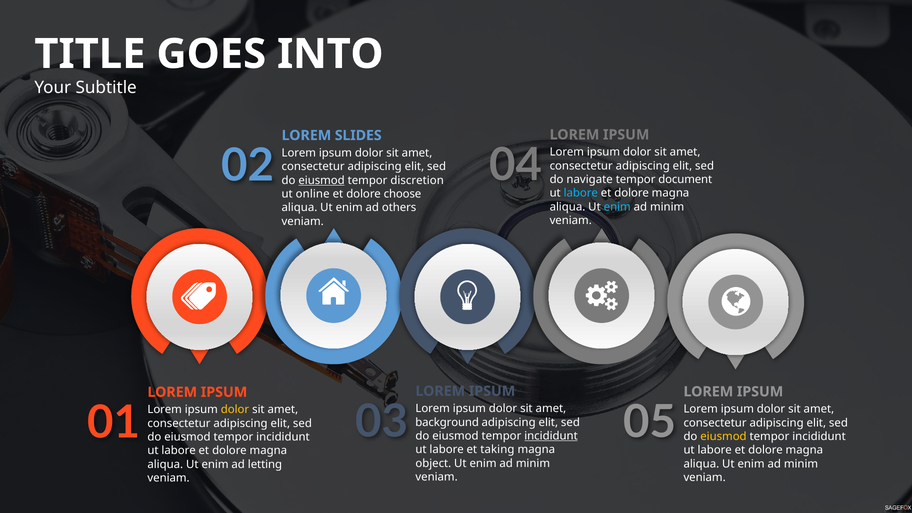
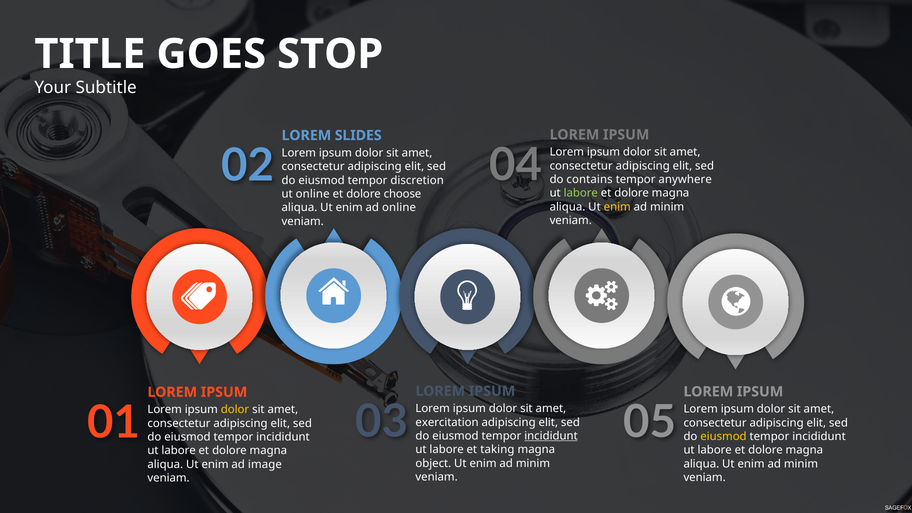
INTO: INTO -> STOP (330, 54)
navigate: navigate -> contains (590, 180)
document: document -> anywhere (685, 180)
eiusmod underline: present -> none (322, 180)
labore colour: light blue -> light green (581, 193)
enim colour: light blue -> yellow (617, 207)
ad others: others -> online (399, 208)
background: background -> exercitation (447, 422)
letting: letting -> image (265, 464)
